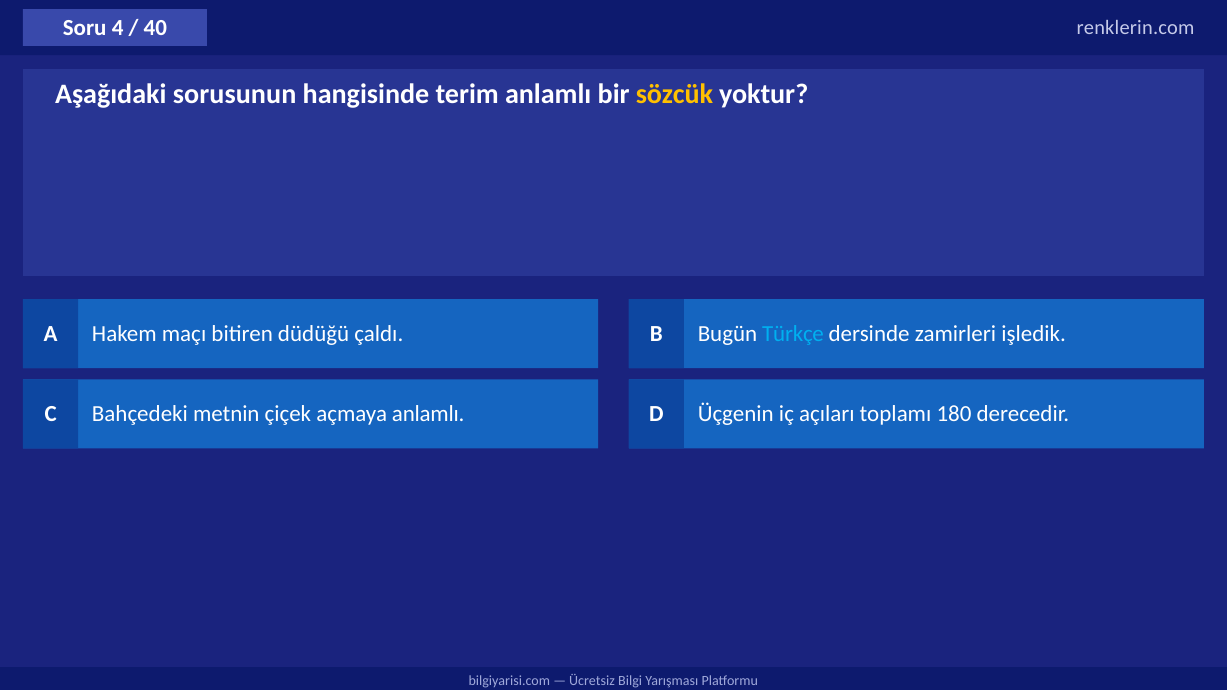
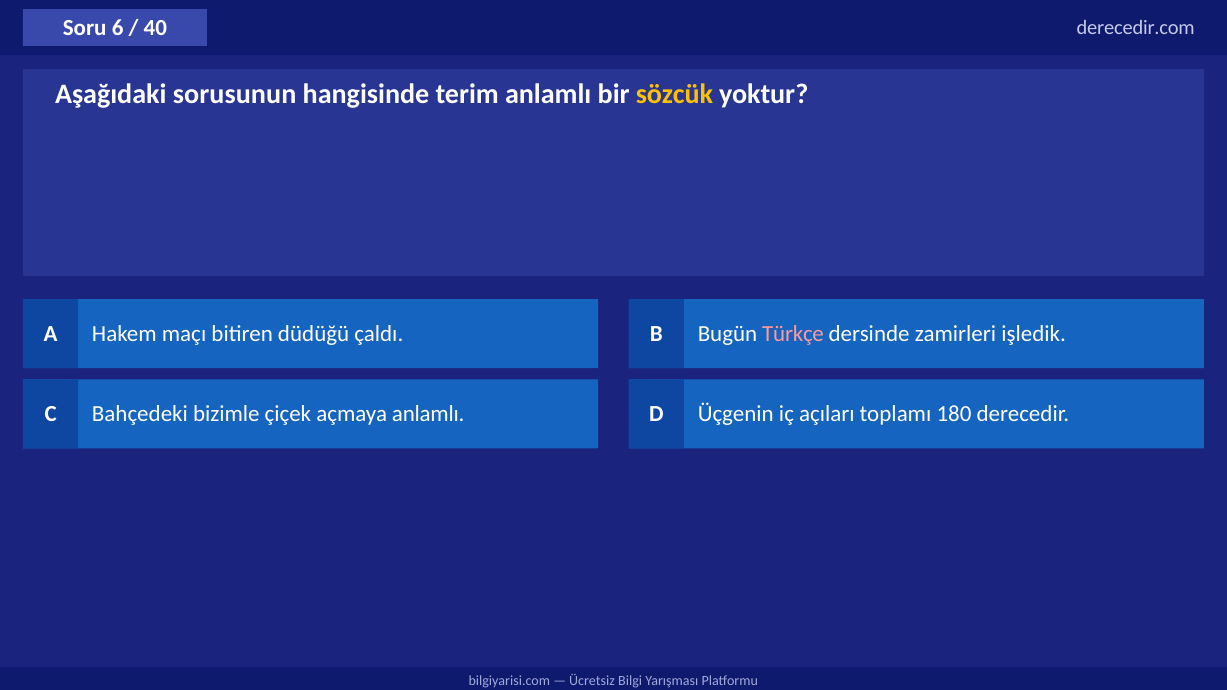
4: 4 -> 6 (118, 28)
renklerin.com: renklerin.com -> derecedir.com (1136, 28)
Türkçe colour: light blue -> pink (793, 334)
metnin: metnin -> bizimle (226, 414)
